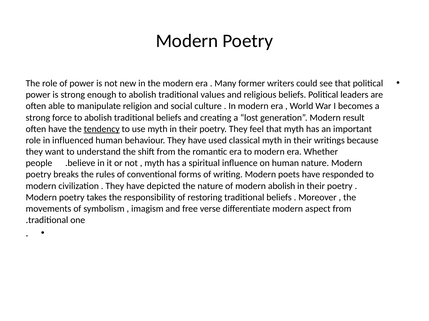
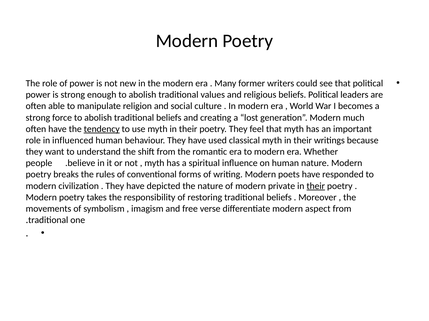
result: result -> much (354, 118)
modern abolish: abolish -> private (282, 186)
their underline: none -> present (316, 186)
